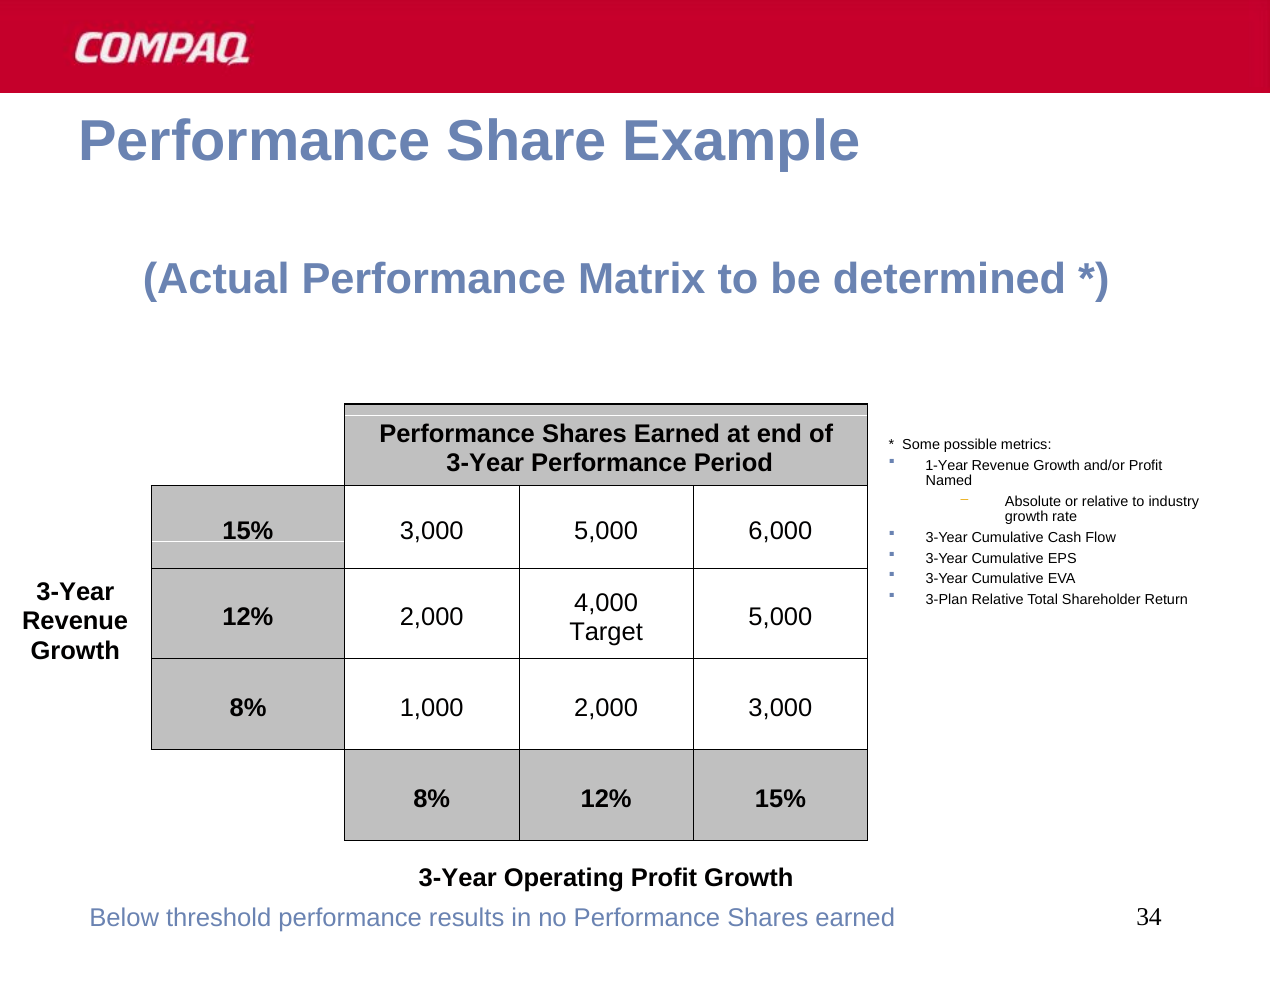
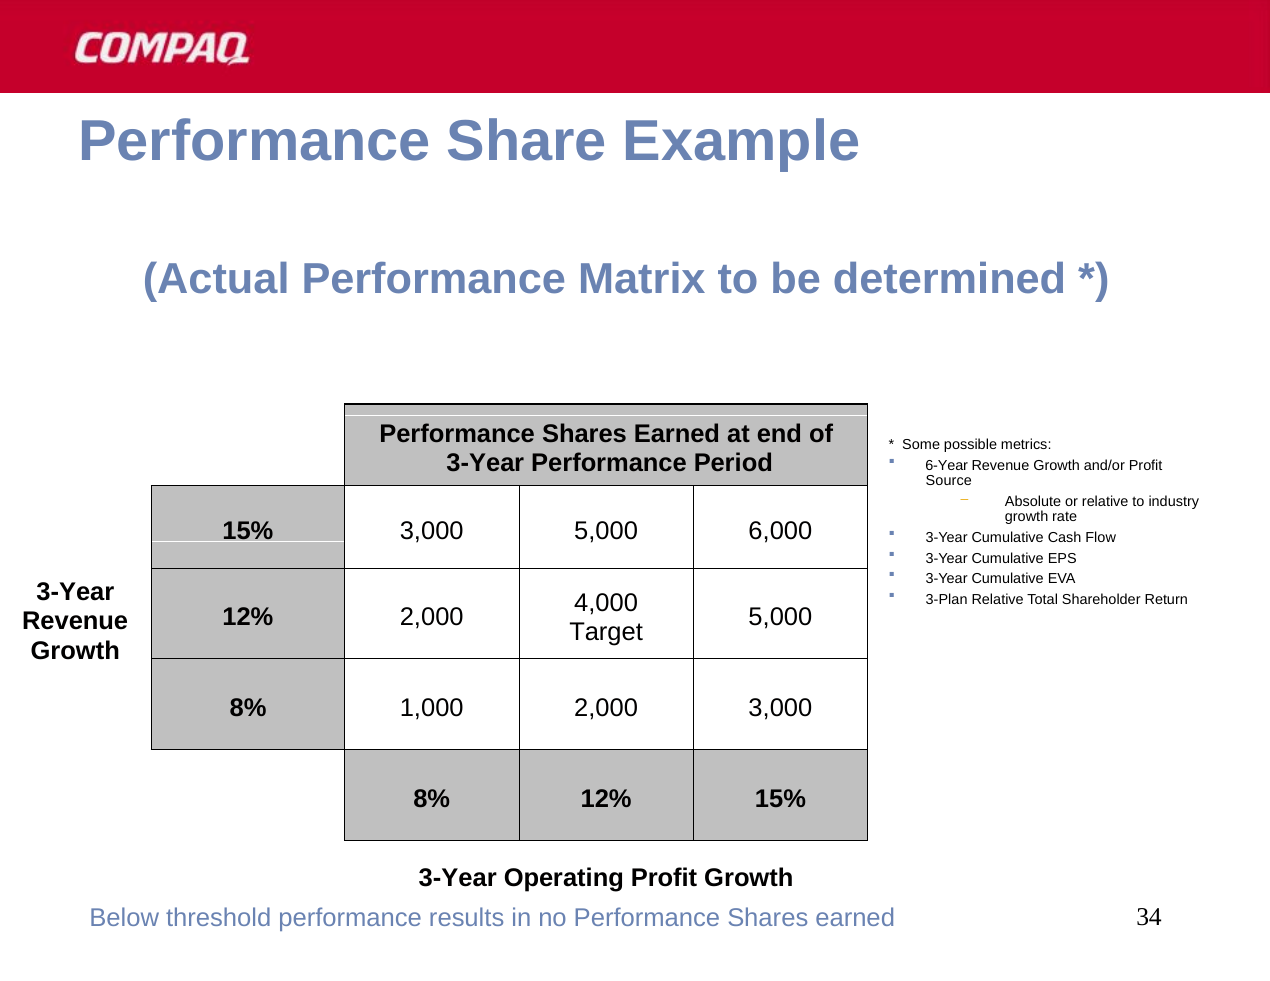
1-Year: 1-Year -> 6-Year (947, 466)
Named: Named -> Source (949, 481)
